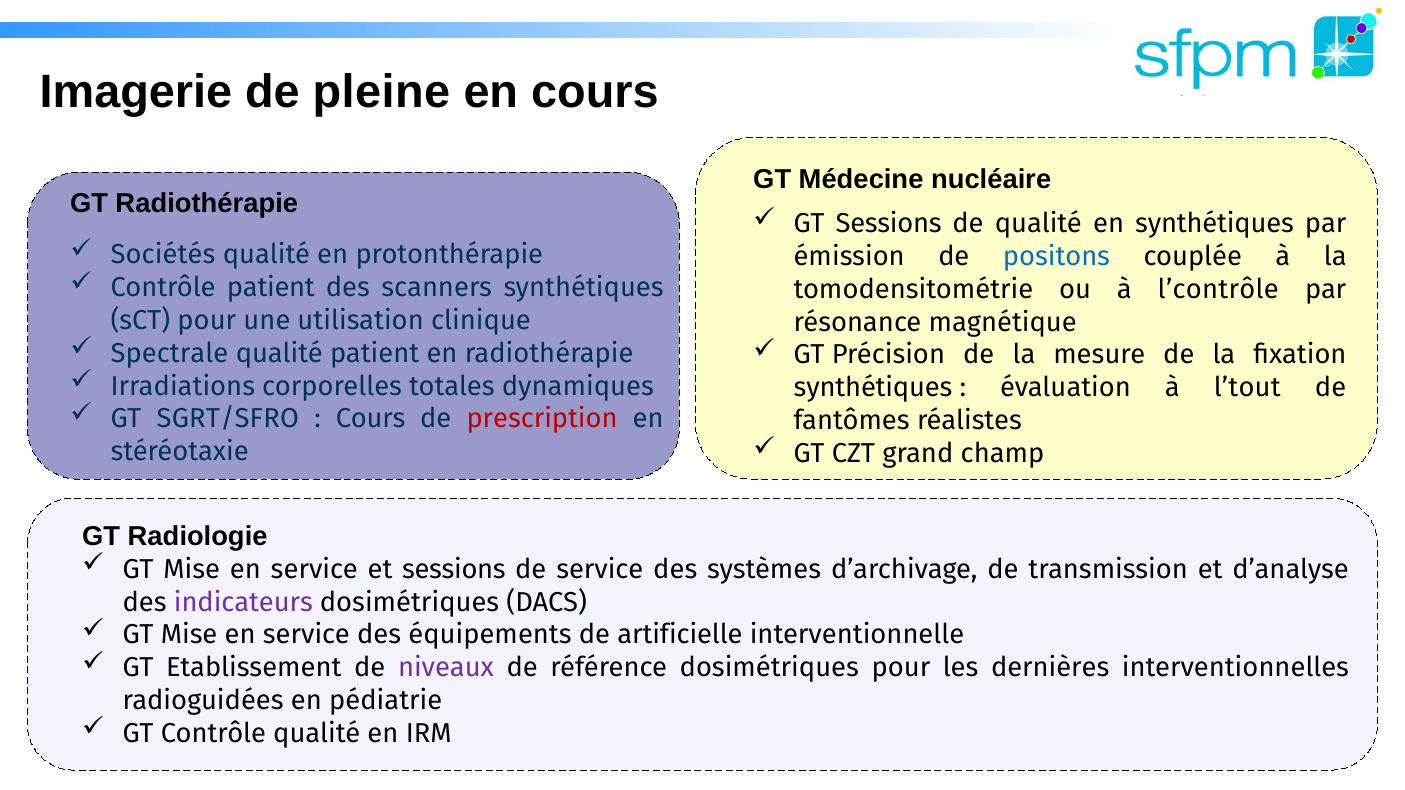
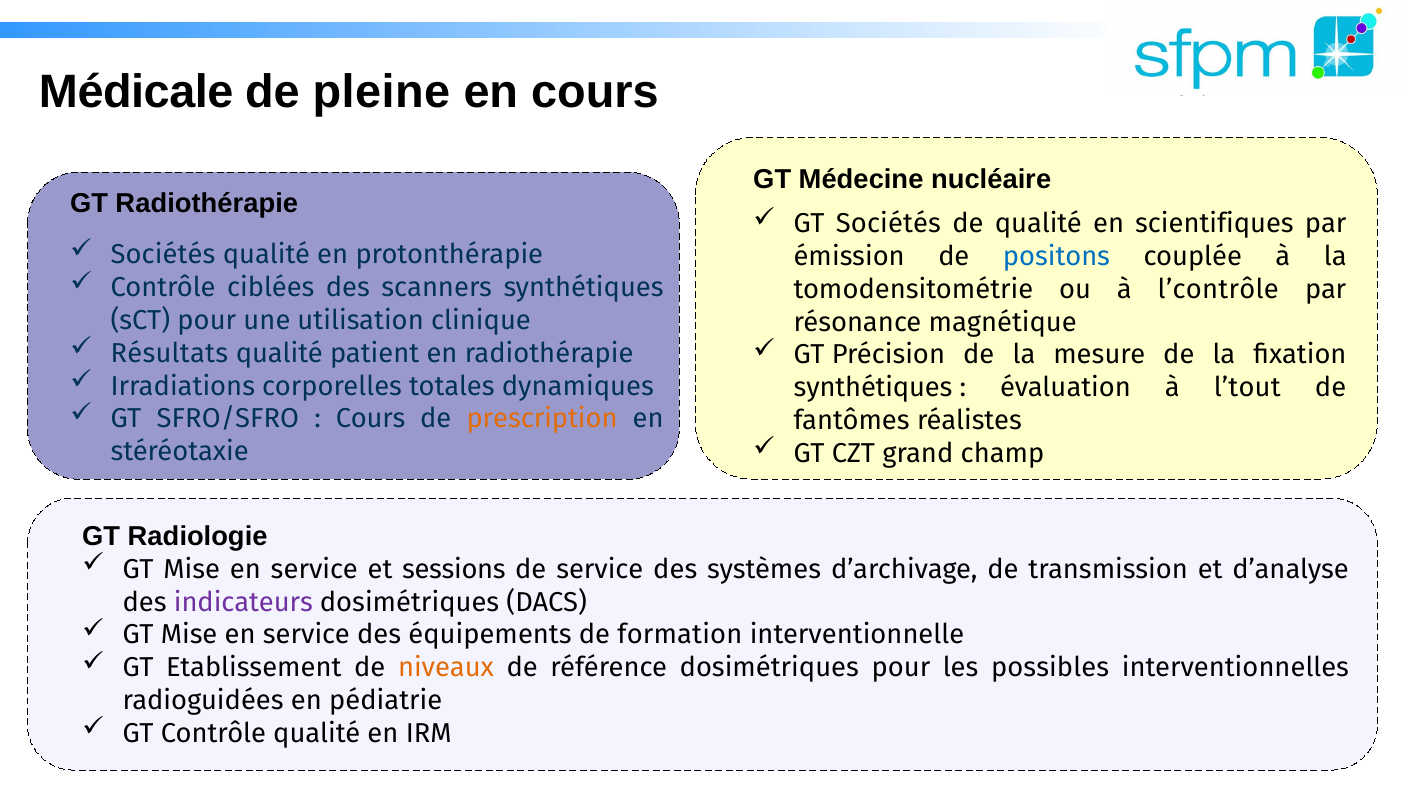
Imagerie: Imagerie -> Médicale (136, 92)
GT Sessions: Sessions -> Sociétés (888, 224)
en synthétiques: synthétiques -> scientifiques (1214, 224)
Contrôle patient: patient -> ciblées (271, 288)
Spectrale: Spectrale -> Résultats (169, 353)
SGRT/SFRO: SGRT/SFRO -> SFRO/SFRO (228, 419)
prescription colour: red -> orange (542, 419)
artificielle: artificielle -> formation (680, 635)
niveaux colour: purple -> orange (446, 668)
dernières: dernières -> possibles (1050, 668)
